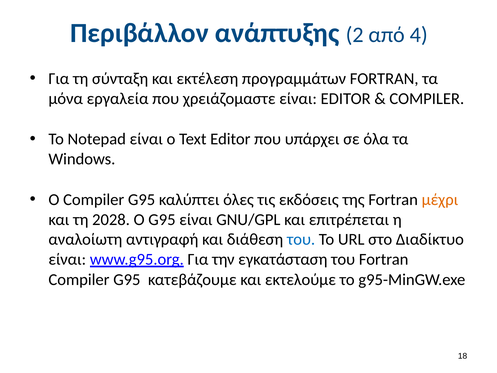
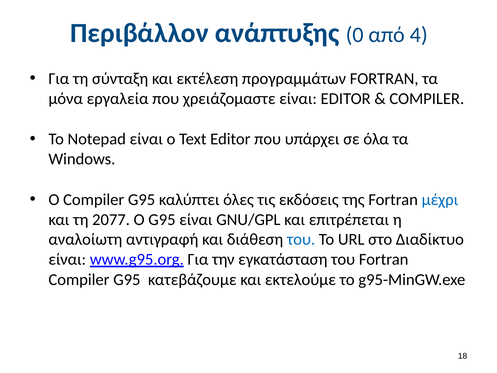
2: 2 -> 0 (355, 35)
μέχρι colour: orange -> blue (440, 200)
2028: 2028 -> 2077 (111, 219)
